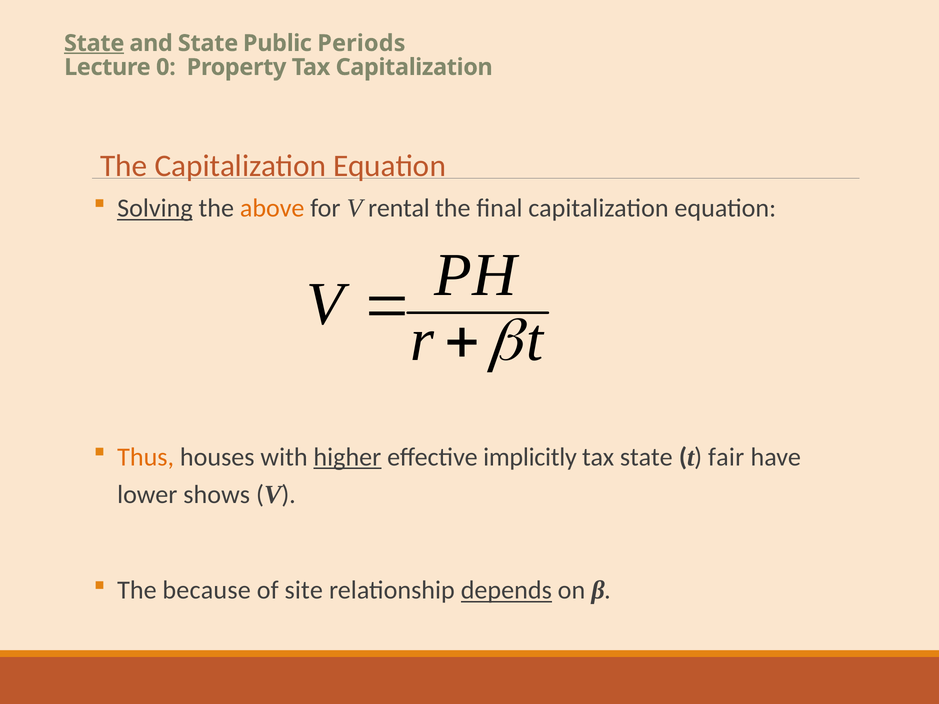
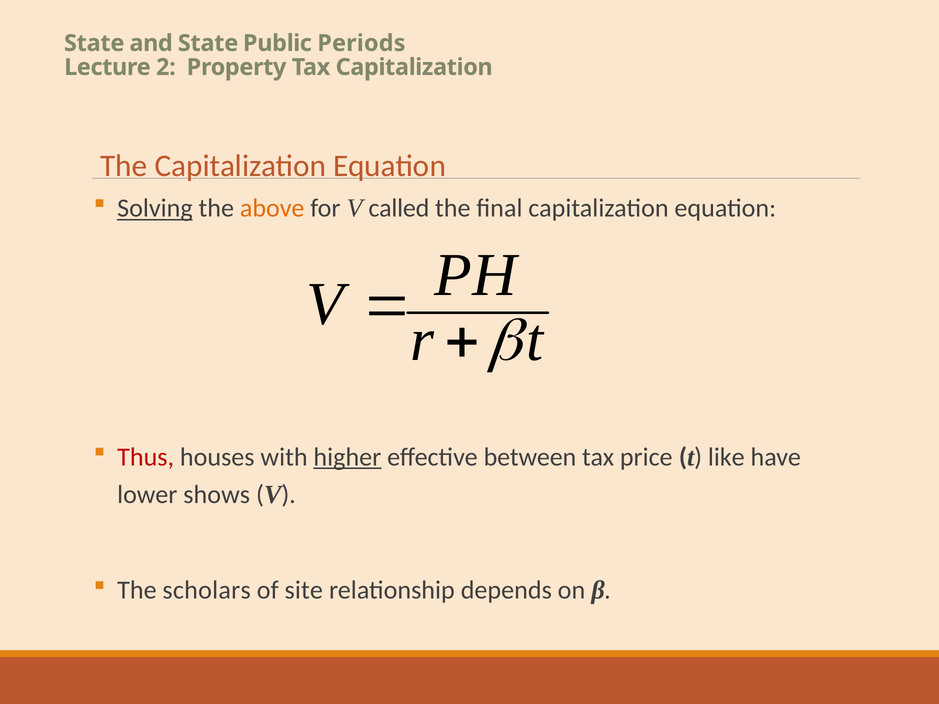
State underline: present -> none (94, 43)
0: 0 -> 2 (166, 67)
rental: rental -> called (399, 208)
Thus colour: orange -> red (146, 457)
implicitly: implicitly -> between (530, 457)
tax state: state -> price (646, 457)
fair: fair -> like (726, 457)
because: because -> scholars (207, 591)
depends underline: present -> none (506, 591)
